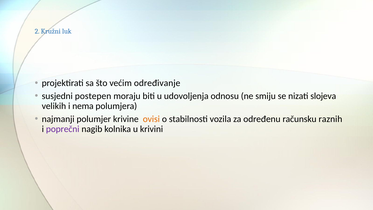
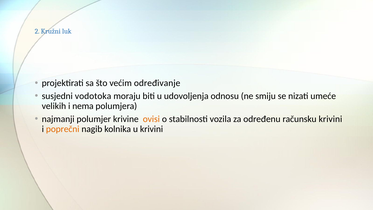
postepen: postepen -> vodotoka (93, 96)
slojeva: slojeva -> umeće (323, 96)
računsku raznih: raznih -> krivini (330, 119)
poprečni colour: purple -> orange (63, 129)
